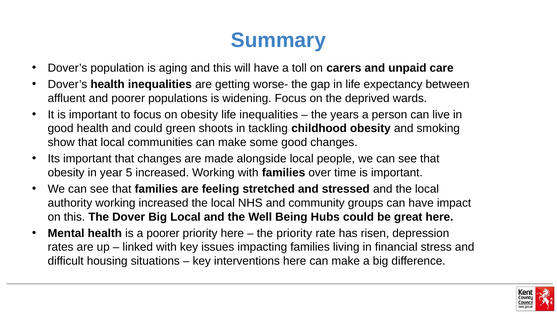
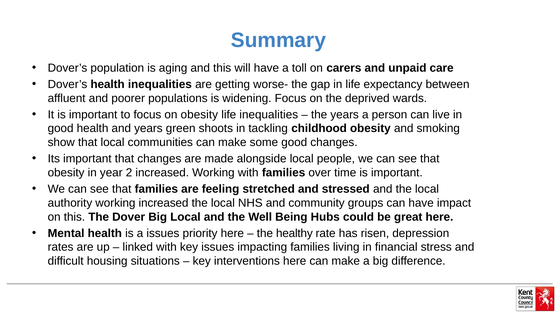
and could: could -> years (148, 128)
5: 5 -> 2 (129, 172)
a poorer: poorer -> issues (163, 233)
the priority: priority -> healthy (294, 233)
